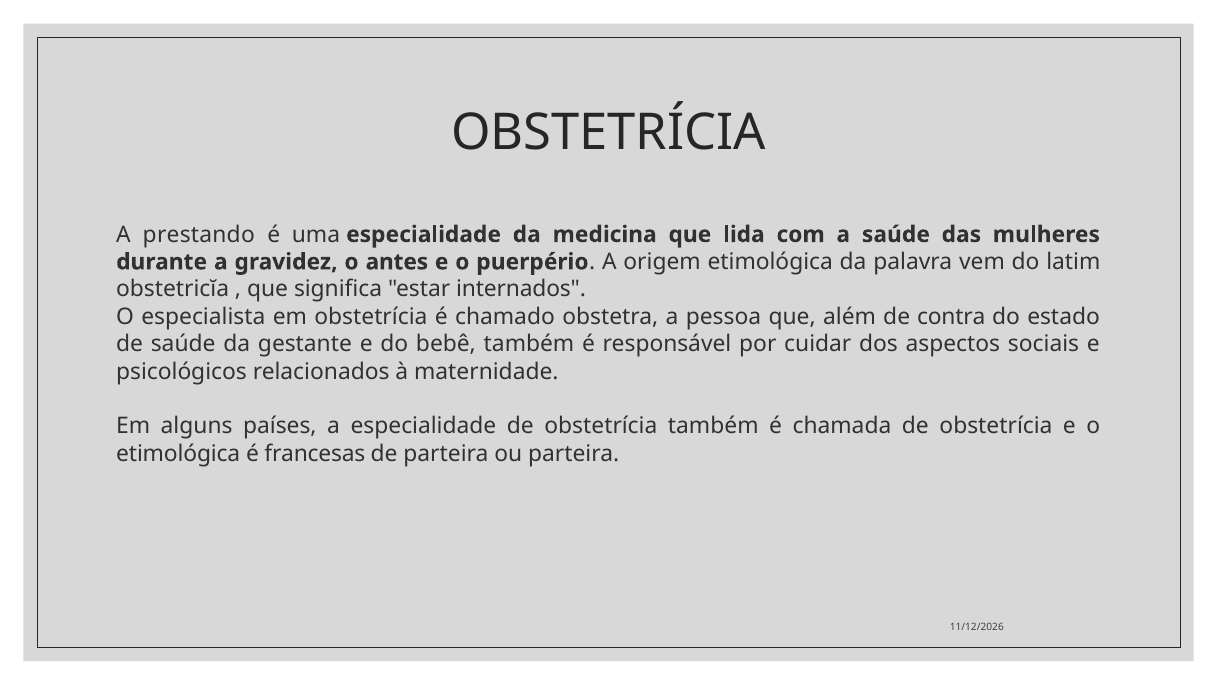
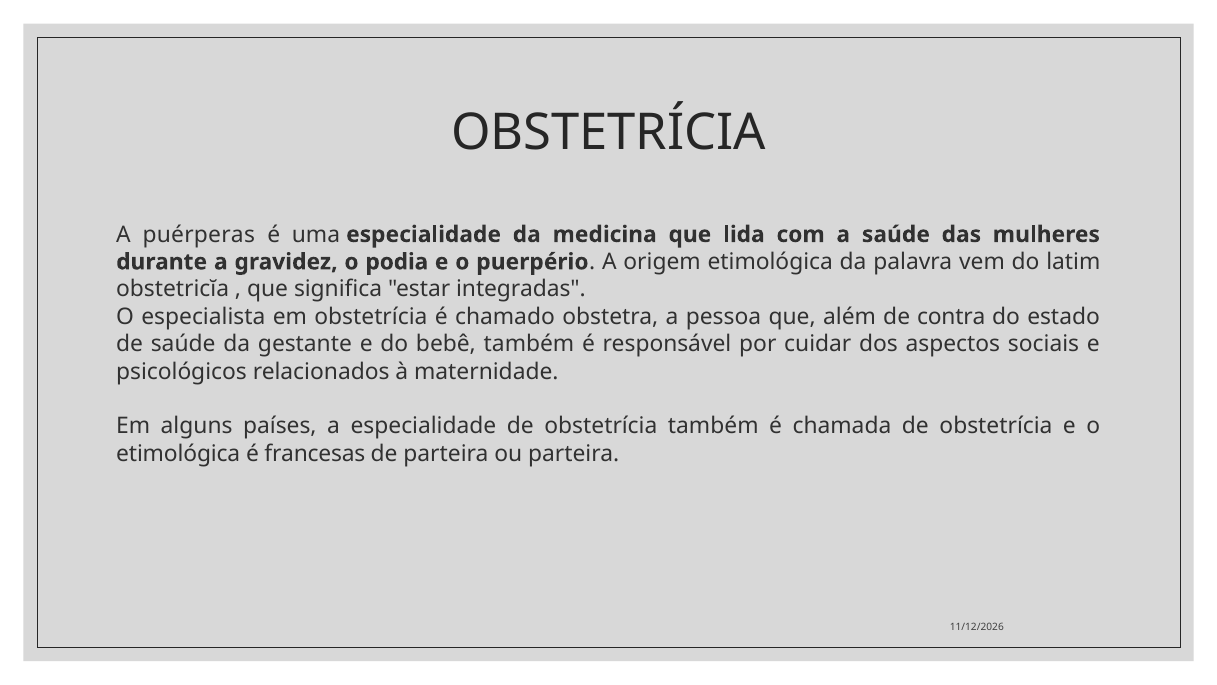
prestando: prestando -> puérperas (199, 234)
antes: antes -> podia (397, 262)
internados: internados -> integradas (521, 289)
